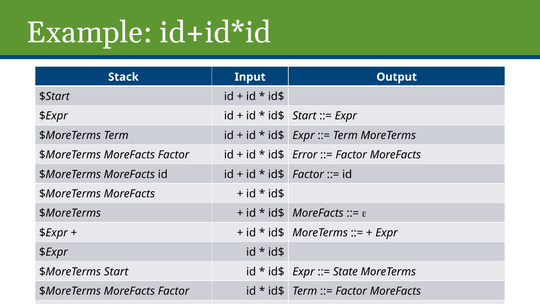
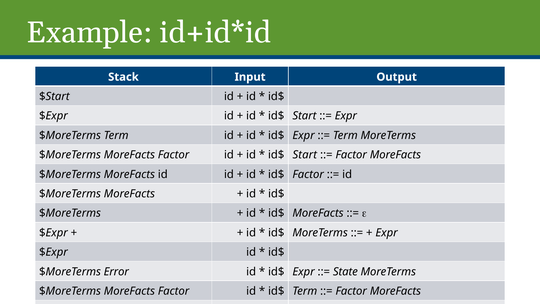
Error: Error -> Start (305, 155)
$MoreTerms Start: Start -> Error (116, 271)
